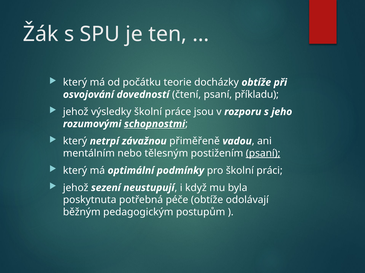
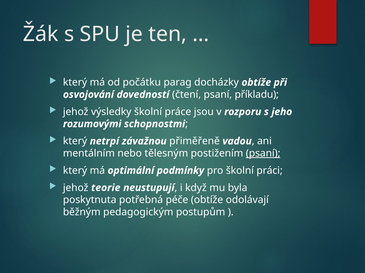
teorie: teorie -> parag (178, 83)
schopnostmi underline: present -> none (155, 124)
sezení: sezení -> teorie (106, 188)
